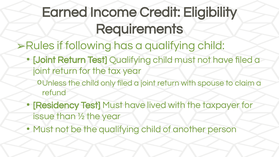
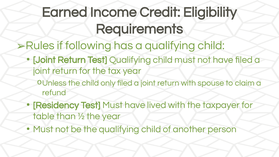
issue: issue -> table (44, 116)
